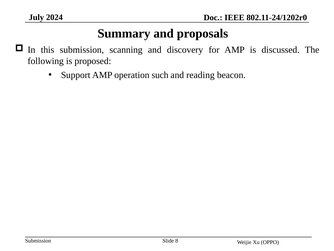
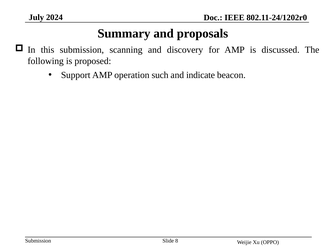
reading: reading -> indicate (201, 75)
